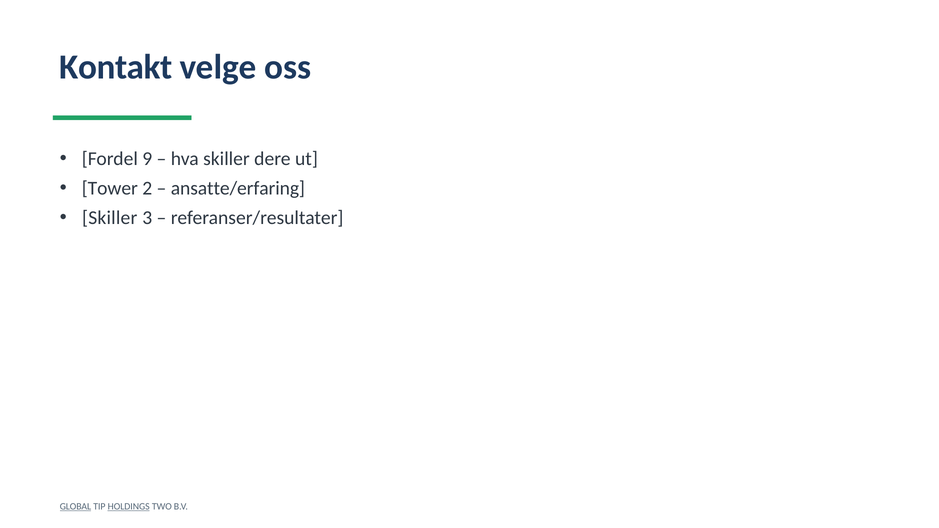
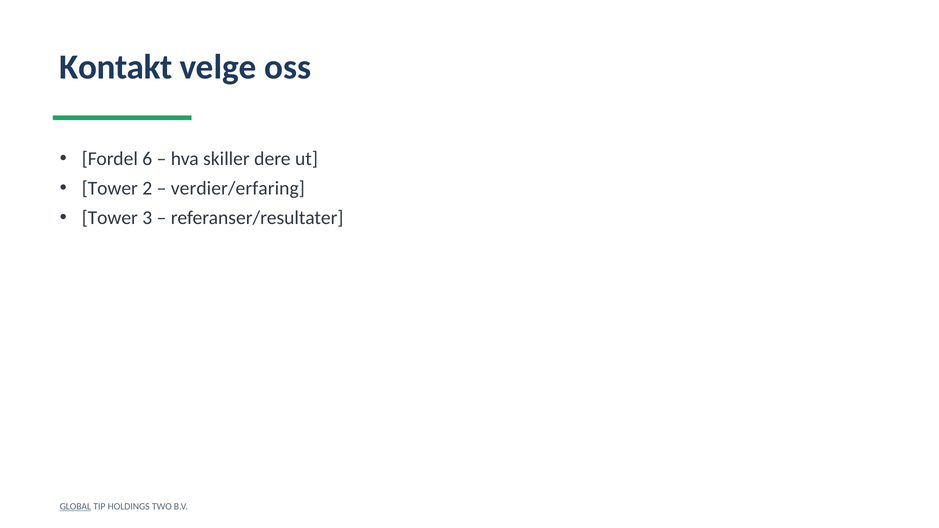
9: 9 -> 6 (147, 159)
ansatte/erfaring: ansatte/erfaring -> verdier/erfaring (238, 188)
Skiller: Skiller -> Tower (110, 218)
HOLDINGS underline: present -> none (129, 507)
